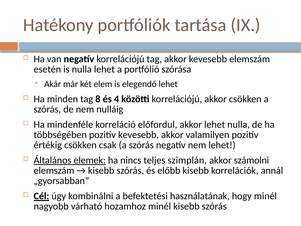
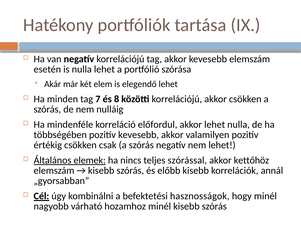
8: 8 -> 7 (98, 99)
4: 4 -> 8 (117, 99)
szimplán: szimplán -> szórással (187, 160)
számolni: számolni -> kettőhöz (251, 160)
használatának: használatának -> hasznosságok (200, 196)
